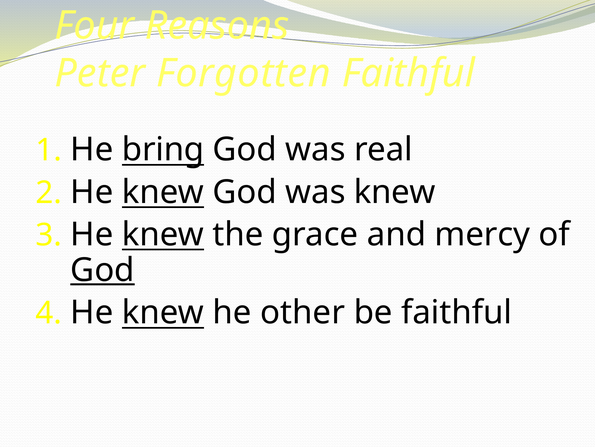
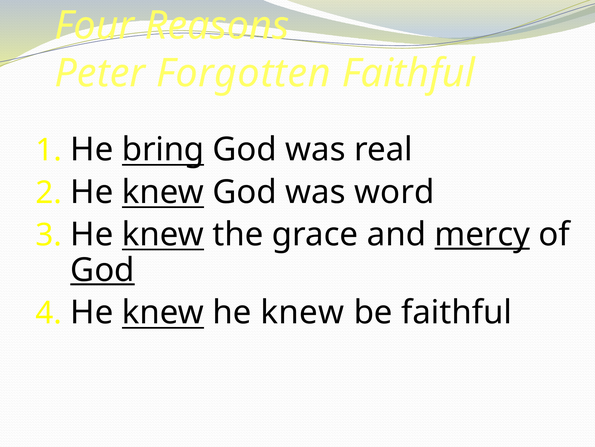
was knew: knew -> word (394, 192)
mercy underline: none -> present (482, 234)
knew he other: other -> knew (302, 312)
